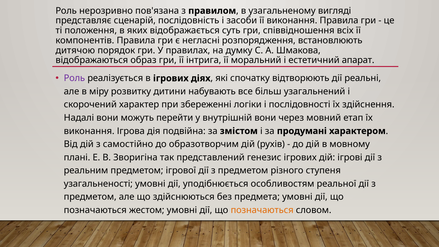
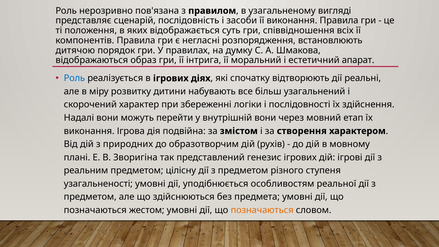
Роль colour: purple -> blue (74, 78)
продумані: продумані -> створення (302, 131)
самостійно: самостійно -> природних (128, 144)
ігрової: ігрової -> цілісну (181, 170)
